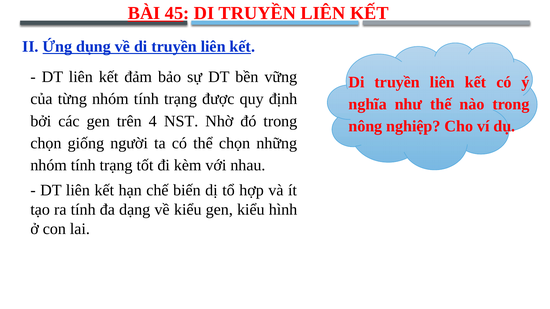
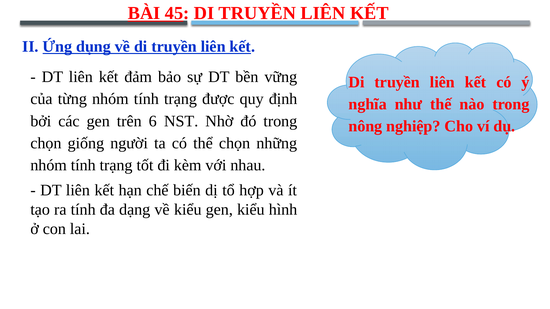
4: 4 -> 6 (153, 121)
